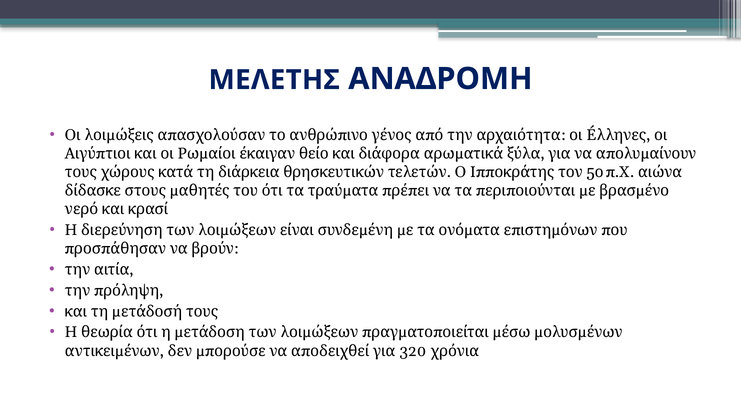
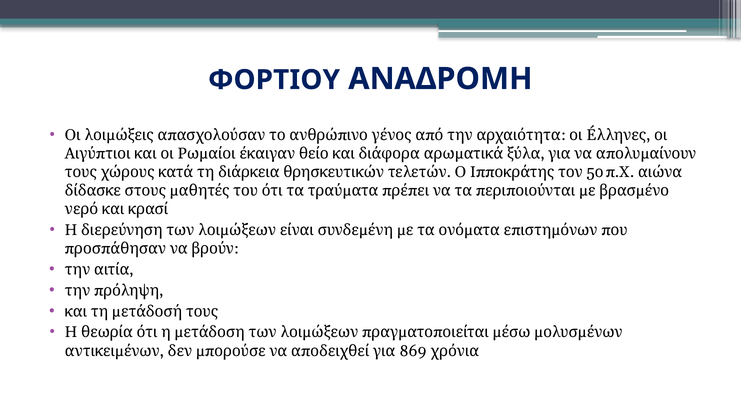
ΜΕΛΕΤΗΣ: ΜΕΛΕΤΗΣ -> ΦΟΡΤΙΟΥ (274, 80)
320: 320 -> 869 (413, 351)
